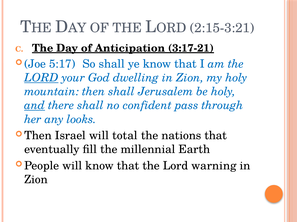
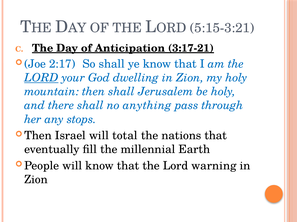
2:15-3:21: 2:15-3:21 -> 5:15-3:21 (222, 28)
5:17: 5:17 -> 2:17 (62, 64)
and underline: present -> none (35, 106)
confident: confident -> anything (147, 106)
looks: looks -> stops (82, 120)
